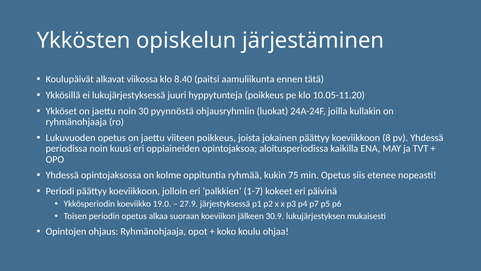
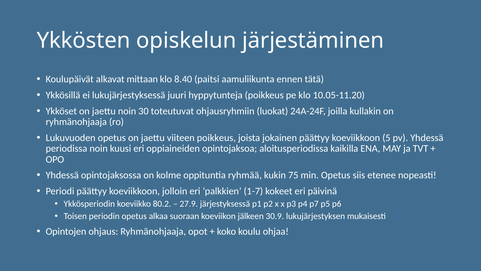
viikossa: viikossa -> mittaan (142, 79)
pyynnöstä: pyynnöstä -> toteutuvat (172, 111)
8: 8 -> 5 (386, 138)
19.0: 19.0 -> 80.2 (162, 204)
